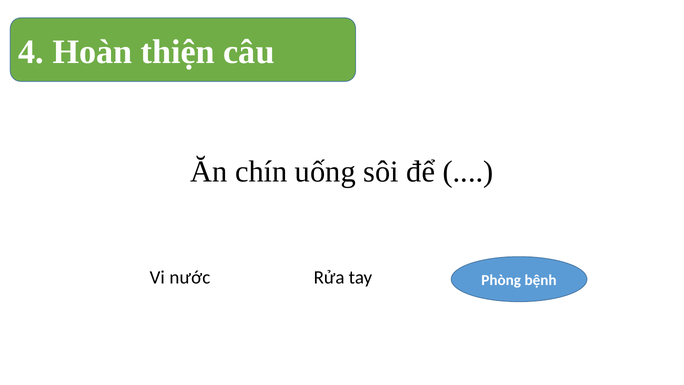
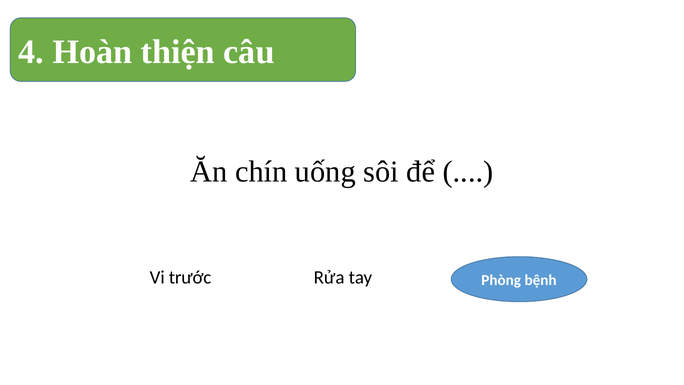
nước: nước -> trước (190, 277)
